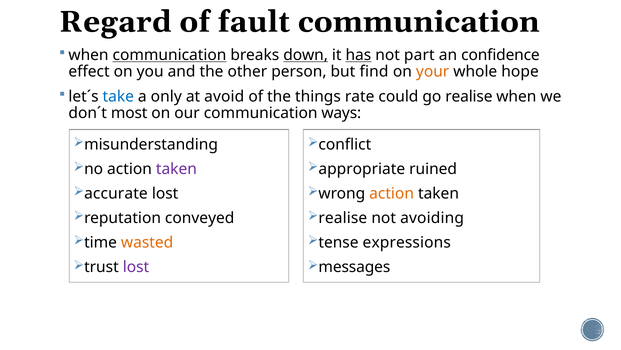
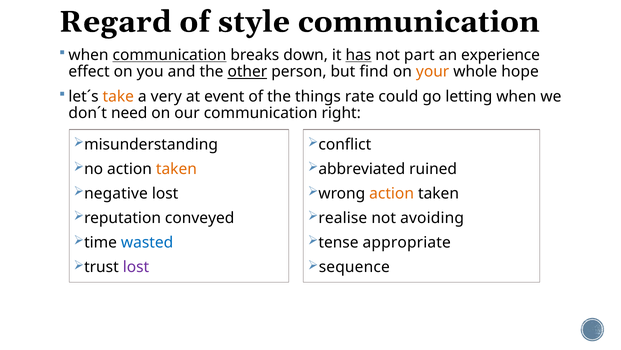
fault: fault -> style (254, 22)
down underline: present -> none (306, 55)
confidence: confidence -> experience (500, 55)
other underline: none -> present (247, 72)
take colour: blue -> orange (118, 96)
only: only -> very (166, 96)
avoid: avoid -> event (224, 96)
go realise: realise -> letting (469, 96)
most: most -> need (129, 113)
ways: ways -> right (341, 113)
taken colour: purple -> orange (176, 169)
appropriate: appropriate -> abbreviated (362, 169)
accurate: accurate -> negative (116, 193)
wasted colour: orange -> blue (147, 242)
expressions: expressions -> appropriate (407, 242)
messages: messages -> sequence (354, 267)
